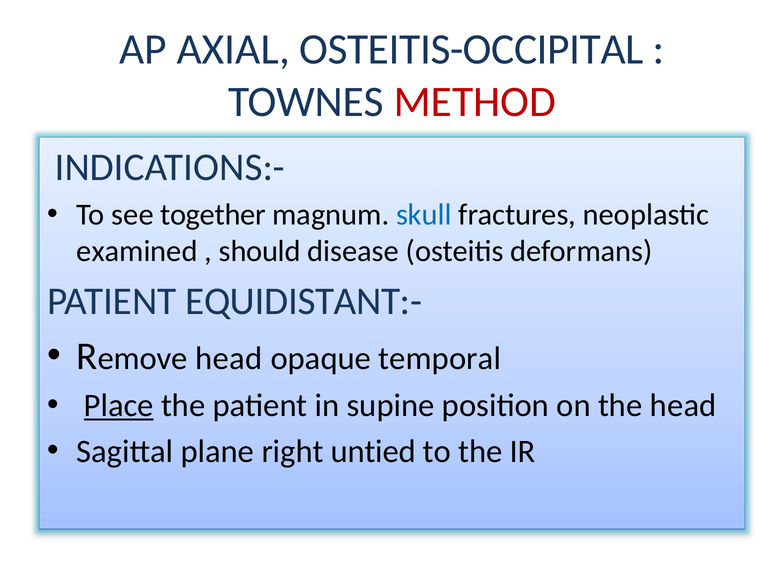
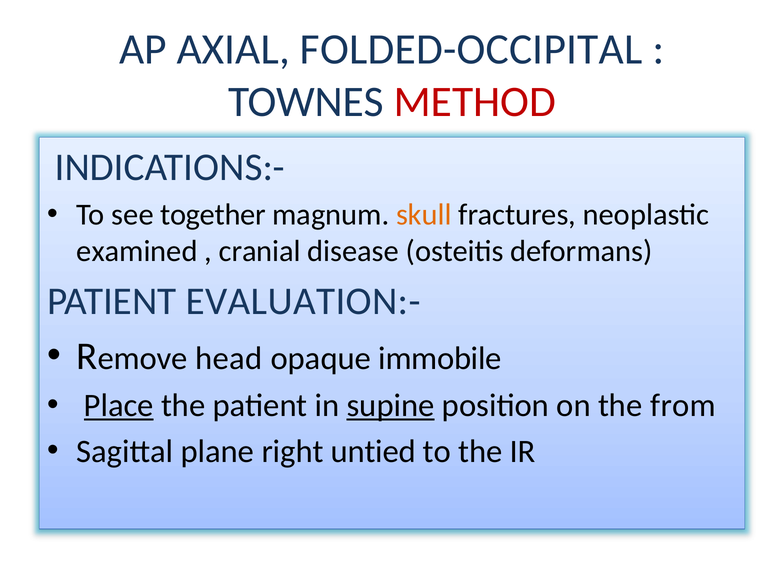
OSTEITIS-OCCIPITAL: OSTEITIS-OCCIPITAL -> FOLDED-OCCIPITAL (471, 49)
skull colour: blue -> orange (424, 215)
should: should -> cranial (260, 251)
EQUIDISTANT:-: EQUIDISTANT:- -> EVALUATION:- (303, 301)
temporal: temporal -> immobile (440, 358)
supine underline: none -> present (391, 405)
the head: head -> from (683, 405)
